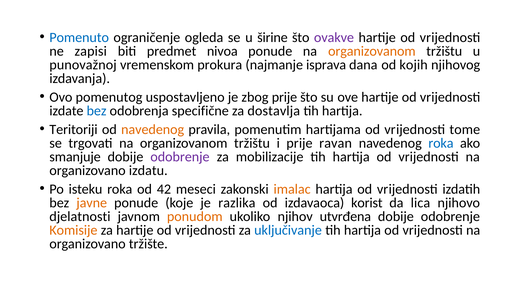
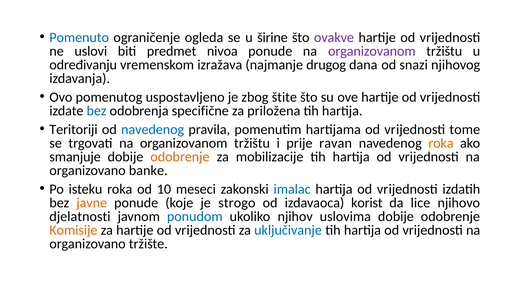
zapisi: zapisi -> uslovi (91, 51)
organizovanom colour: orange -> purple (372, 51)
punovažnoj: punovažnoj -> određivanju (83, 65)
prokura: prokura -> izražava (220, 65)
isprava: isprava -> drugog (326, 65)
kojih: kojih -> snazi (414, 65)
zbog prije: prije -> štite (284, 97)
dostavlja: dostavlja -> priložena (274, 111)
navedenog colour: orange -> blue (153, 129)
roka colour: blue -> orange (441, 143)
odobrenje colour: purple -> orange (180, 157)
izdatu: izdatu -> banke (148, 170)
42: 42 -> 10 (164, 189)
imalac colour: orange -> blue (292, 189)
razlika: razlika -> strogo (237, 202)
lica: lica -> lice (420, 202)
ponudom colour: orange -> blue (195, 216)
utvrđena: utvrđena -> uslovima (345, 216)
